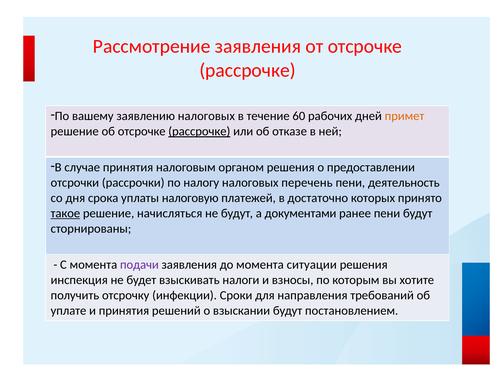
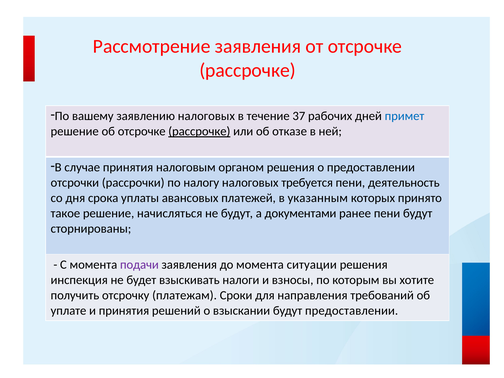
60: 60 -> 37 (299, 116)
примет colour: orange -> blue (405, 116)
перечень: перечень -> требуется (307, 183)
налоговую: налоговую -> авансовых (190, 198)
достаточно: достаточно -> указанным (318, 198)
такое underline: present -> none (65, 213)
инфекции: инфекции -> платежам (185, 295)
будут постановлением: постановлением -> предоставлении (352, 311)
